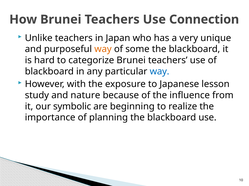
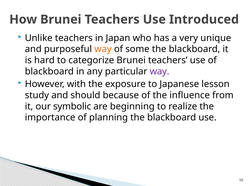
Connection: Connection -> Introduced (204, 20)
way colour: blue -> purple (160, 72)
nature: nature -> should (85, 96)
